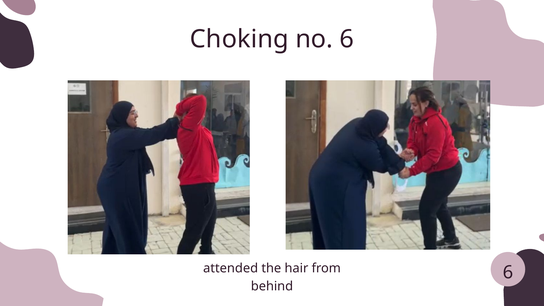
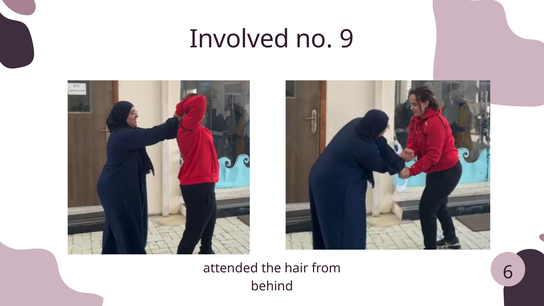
Choking: Choking -> Involved (239, 39)
no 6: 6 -> 9 (347, 39)
